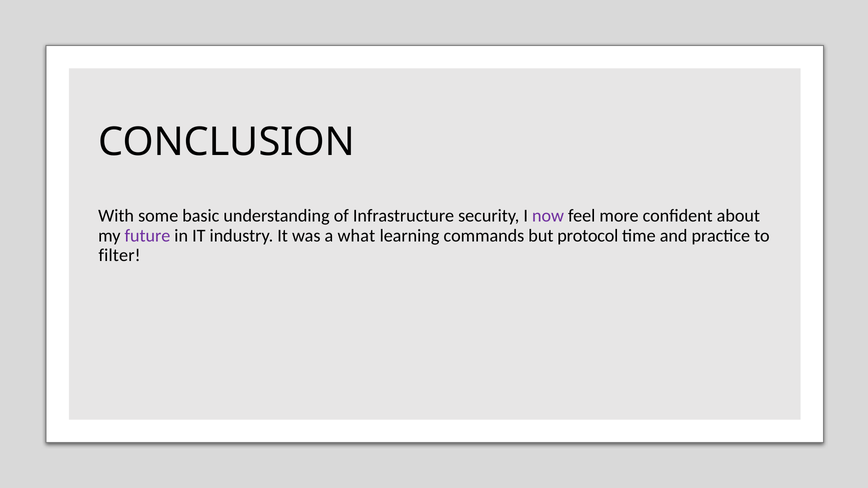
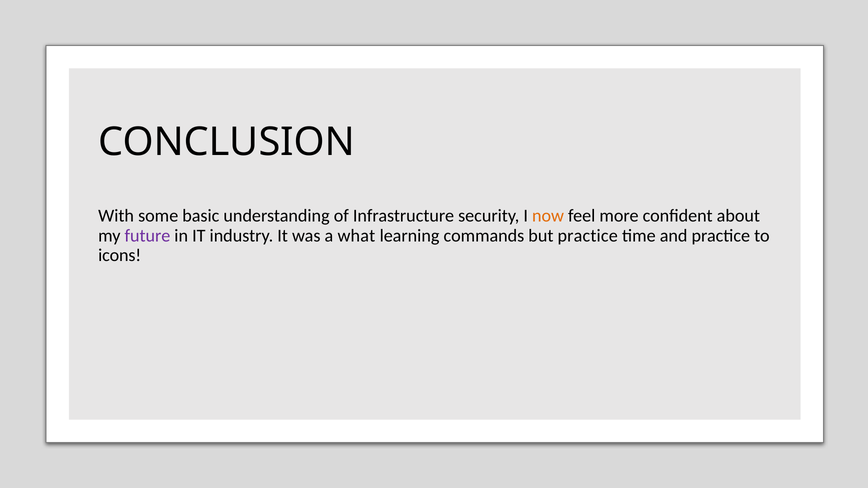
now colour: purple -> orange (548, 216)
but protocol: protocol -> practice (588, 236)
filter: filter -> icons (120, 255)
